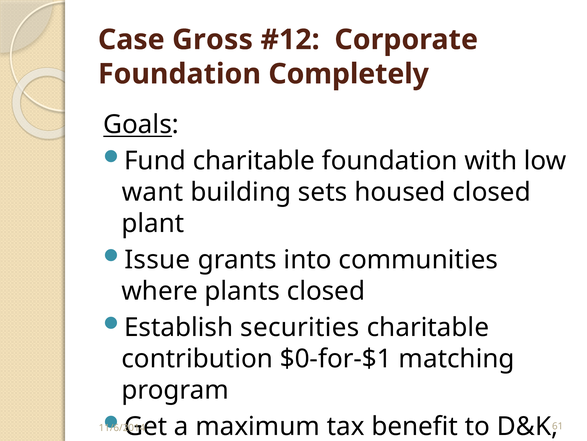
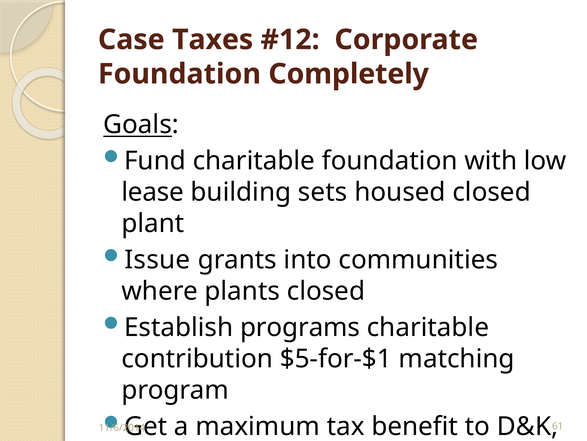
Gross: Gross -> Taxes (213, 40)
want: want -> lease (153, 192)
securities: securities -> programs (300, 327)
$0-for-$1: $0-for-$1 -> $5-for-$1 (336, 358)
